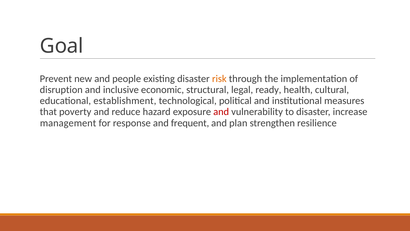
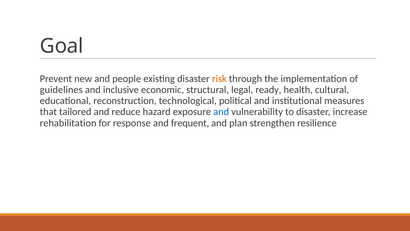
disruption: disruption -> guidelines (61, 90)
establishment: establishment -> reconstruction (125, 101)
poverty: poverty -> tailored (75, 112)
and colour: red -> blue (221, 112)
management: management -> rehabilitation (68, 123)
